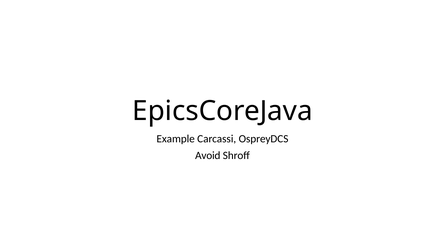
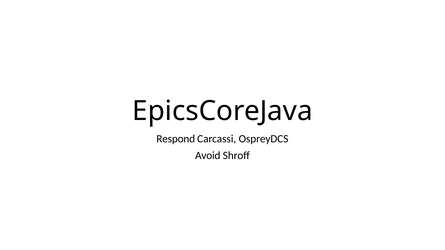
Example: Example -> Respond (176, 139)
